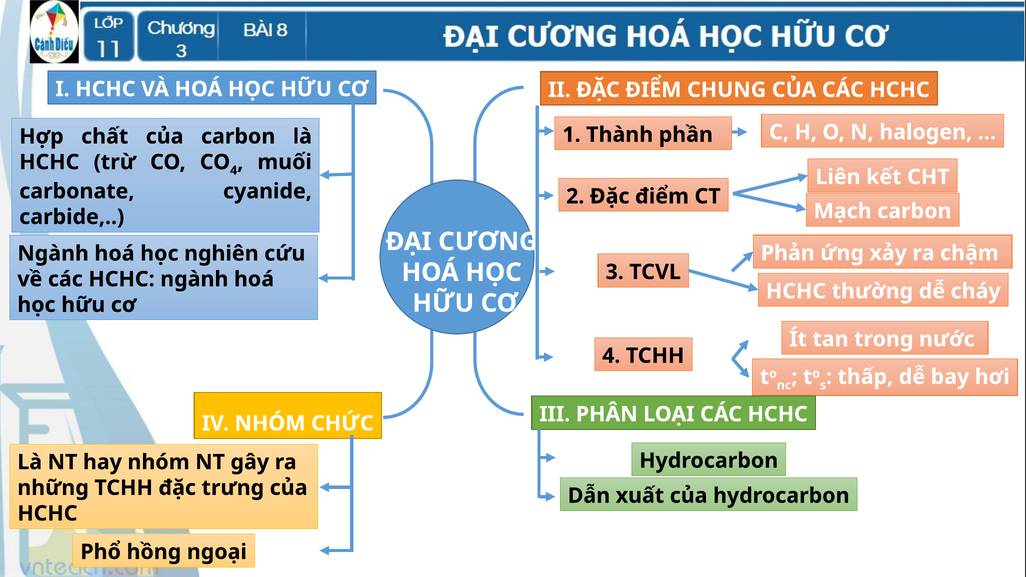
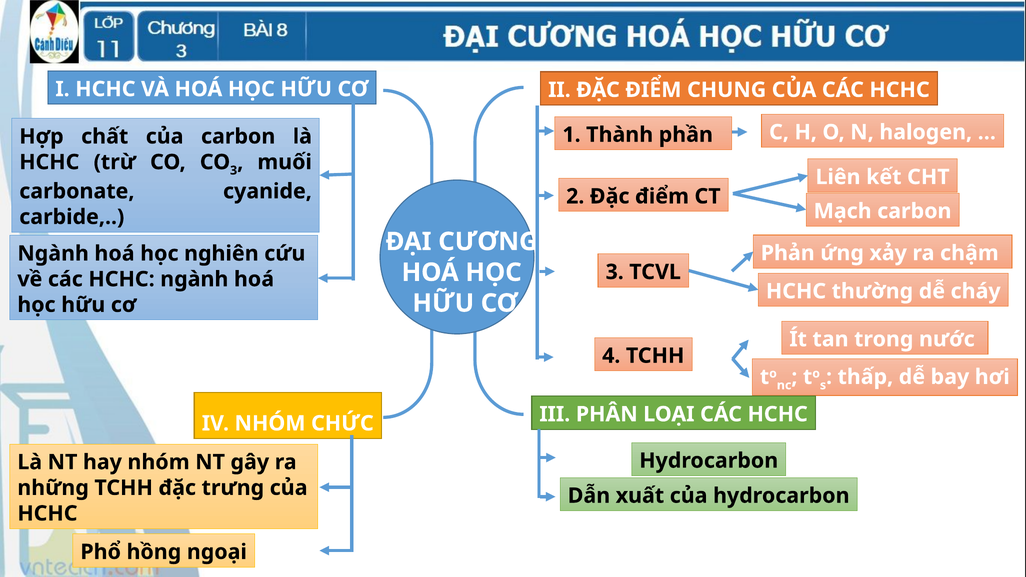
CO 4: 4 -> 3 (234, 170)
